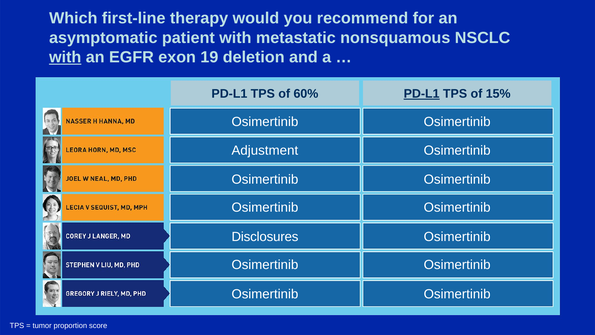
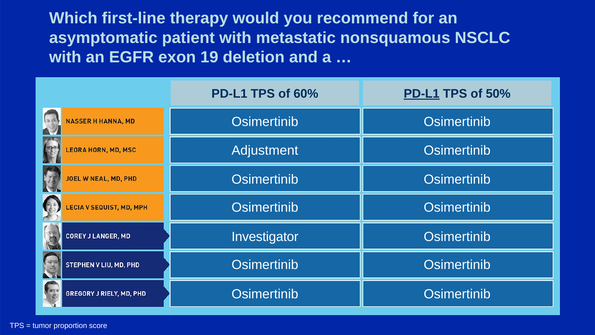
with underline: present -> none (65, 57)
15%: 15% -> 50% (498, 94)
Disclosures: Disclosures -> Investigator (265, 237)
